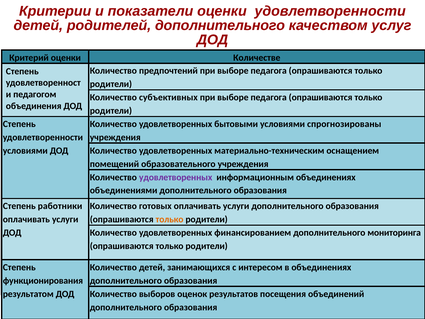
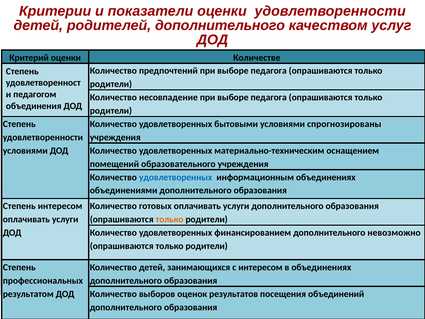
субъективных: субъективных -> несовпадение (168, 97)
удовлетворенных colour: purple -> blue (176, 177)
Степень работники: работники -> интересом (60, 206)
мониторинга: мониторинга -> невозможно (394, 233)
функционирования: функционирования -> профессиональных (43, 280)
